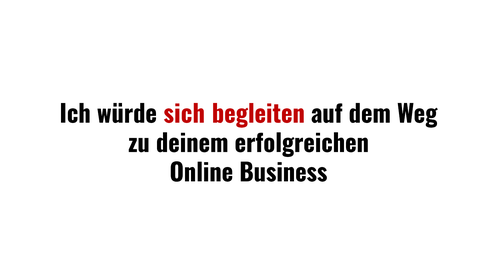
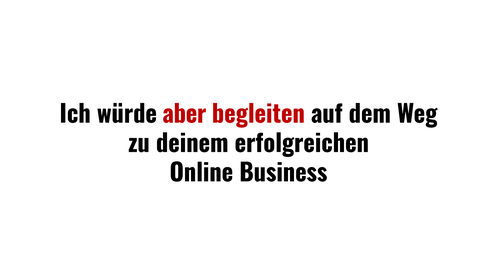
sich: sich -> aber (184, 114)
